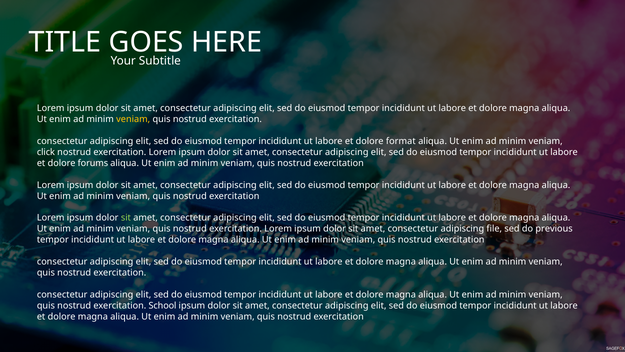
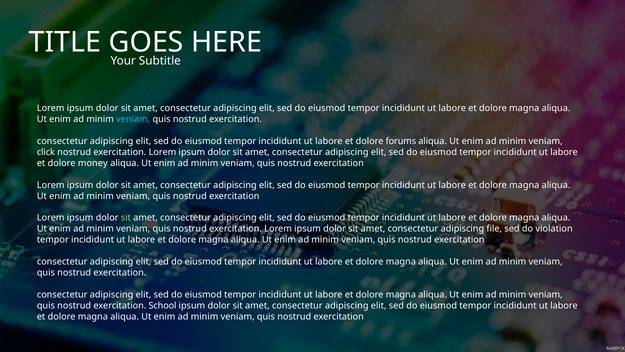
veniam colour: yellow -> light blue (133, 119)
format: format -> forums (401, 141)
forums: forums -> money (93, 163)
previous: previous -> violation (554, 229)
